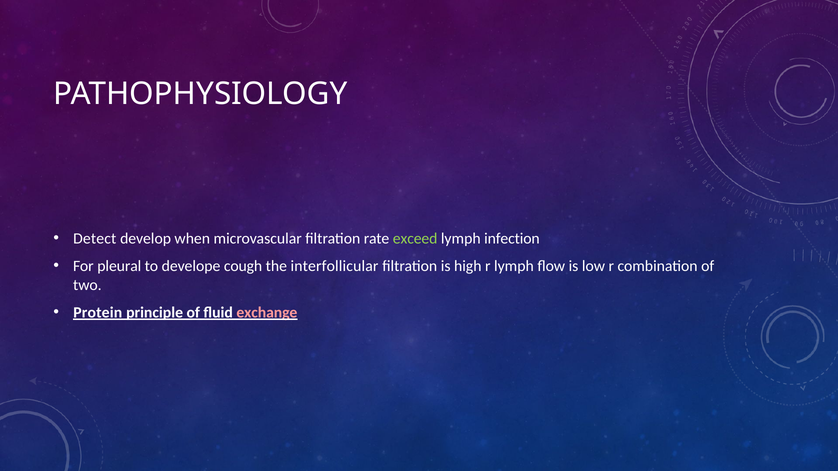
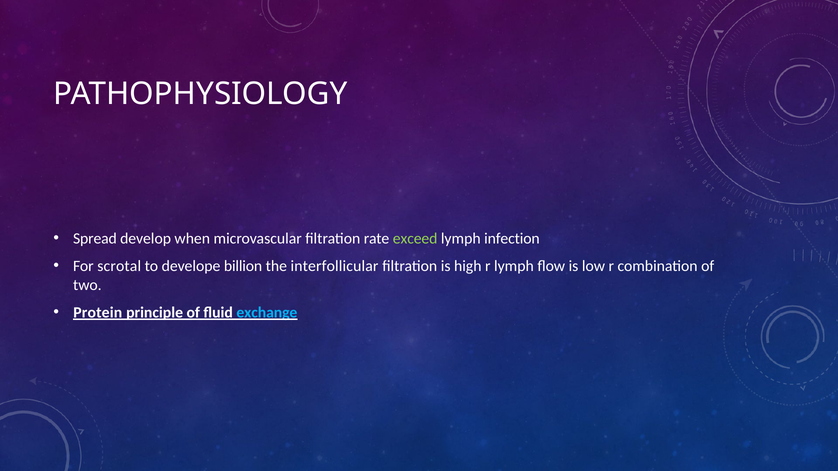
Detect: Detect -> Spread (95, 239)
pleural: pleural -> scrotal (119, 266)
cough: cough -> billion (243, 266)
exchange colour: pink -> light blue (267, 313)
